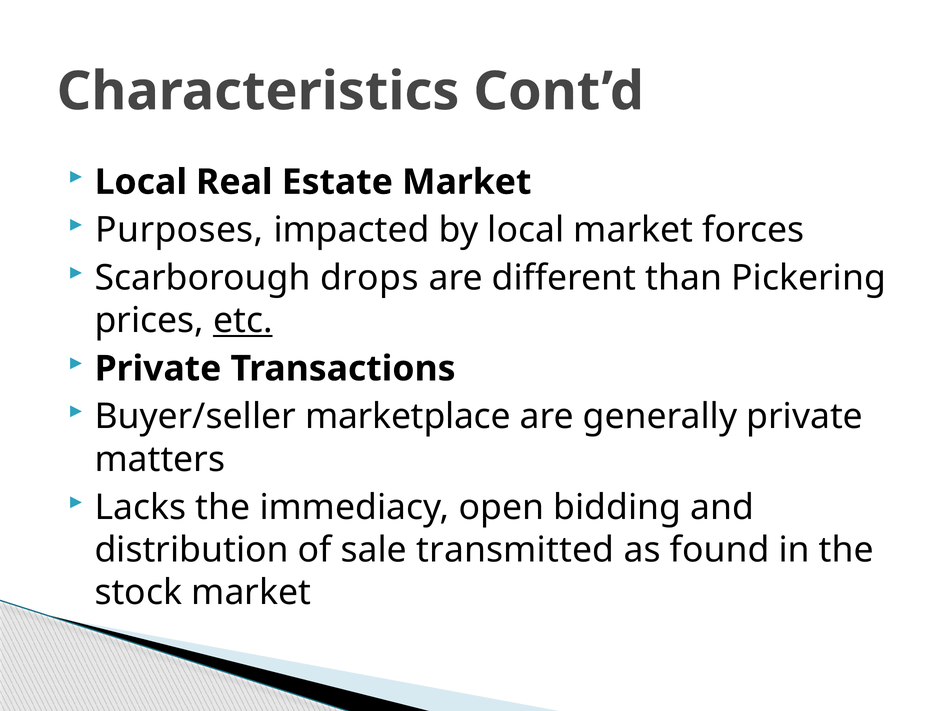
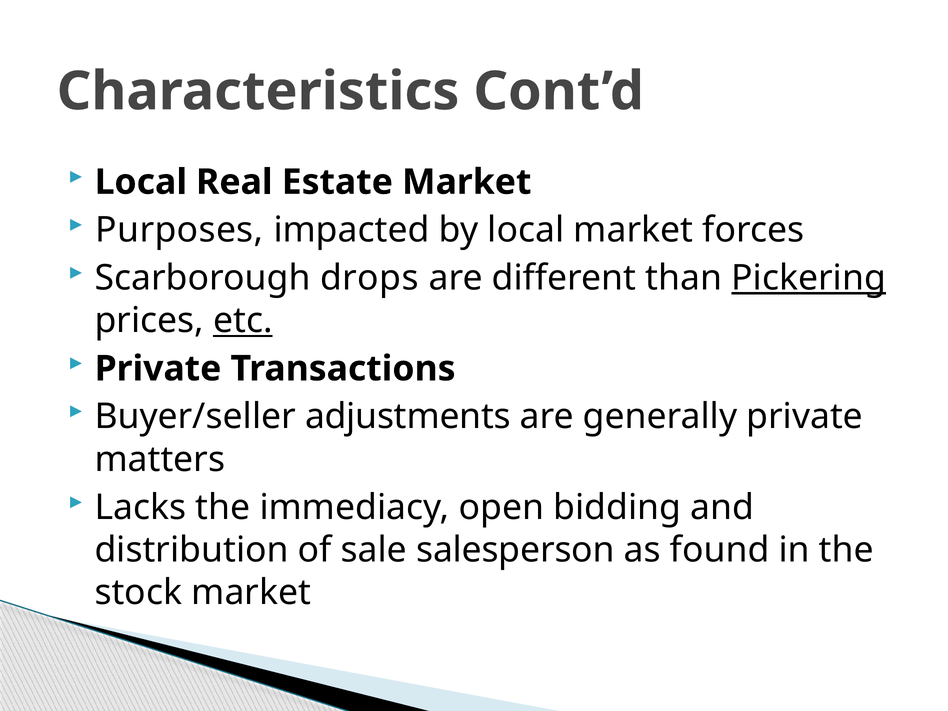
Pickering underline: none -> present (809, 278)
marketplace: marketplace -> adjustments (408, 417)
transmitted: transmitted -> salesperson (515, 550)
